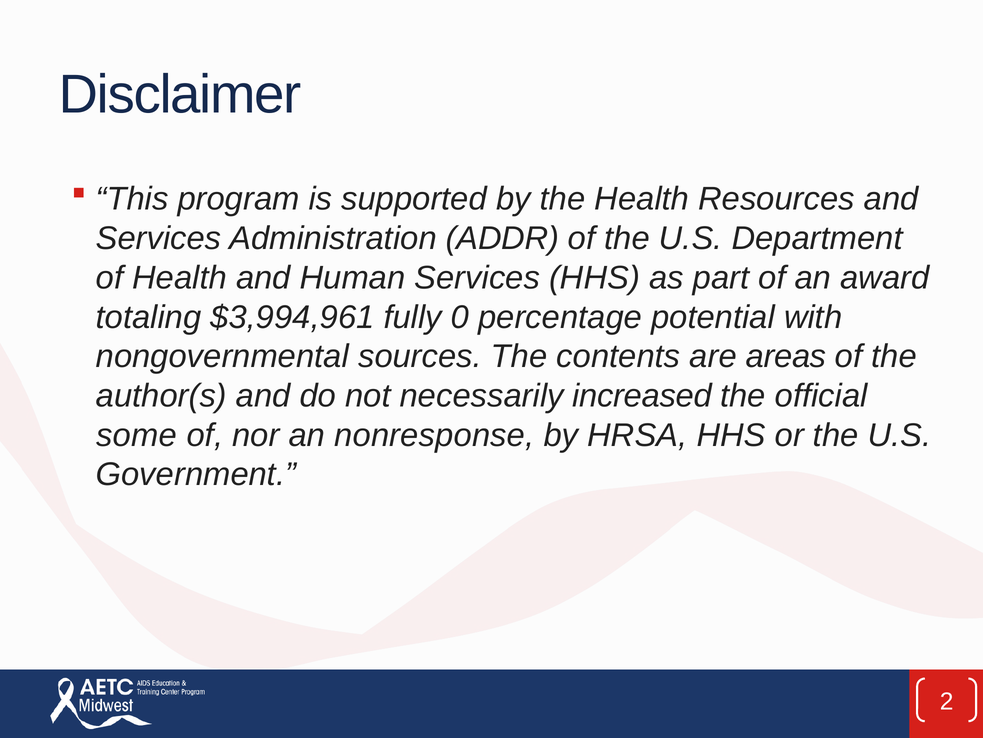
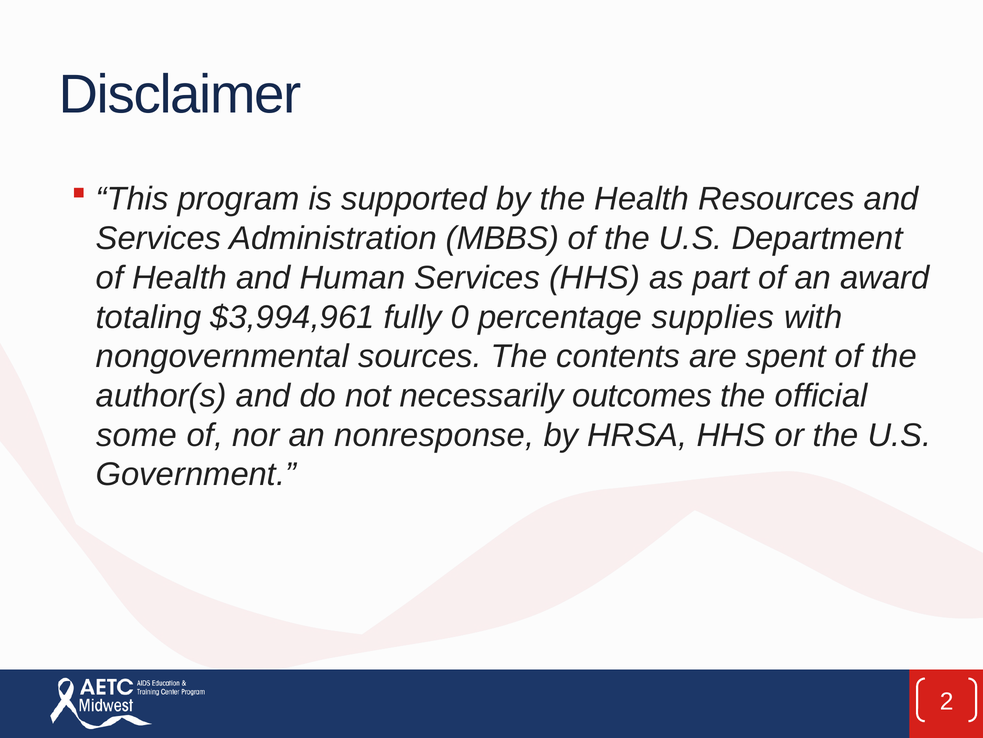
ADDR: ADDR -> MBBS (502, 238)
potential: potential -> supplies (713, 317)
areas: areas -> spent (786, 356)
increased: increased -> outcomes (642, 396)
